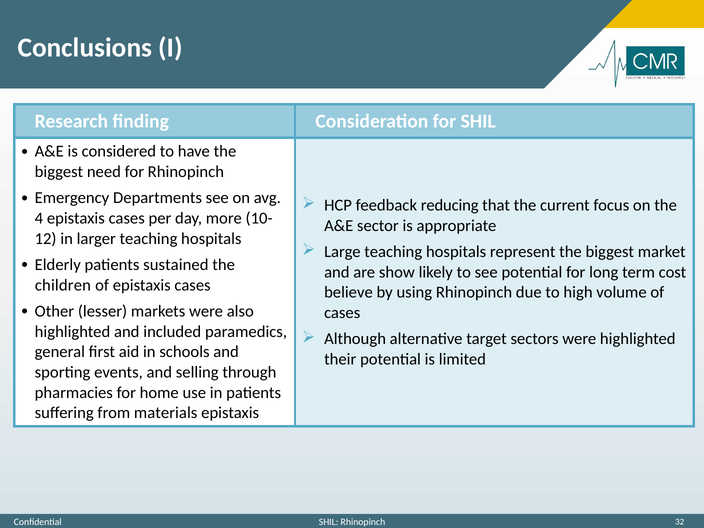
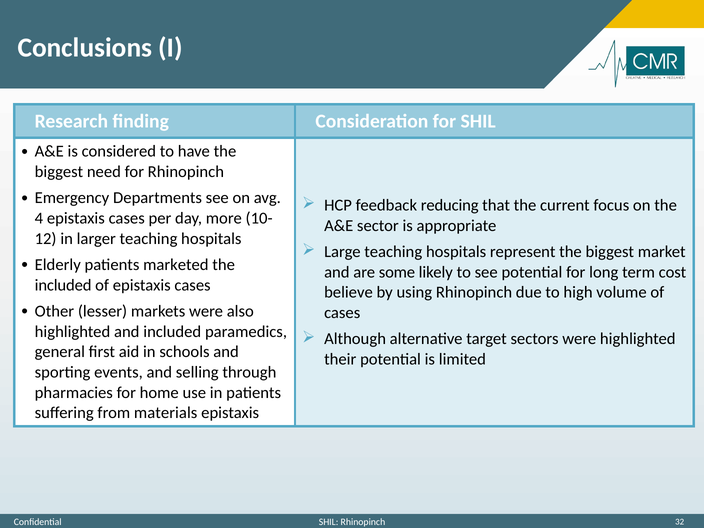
sustained: sustained -> marketed (176, 265)
show: show -> some (397, 272)
children: children -> included (63, 285)
